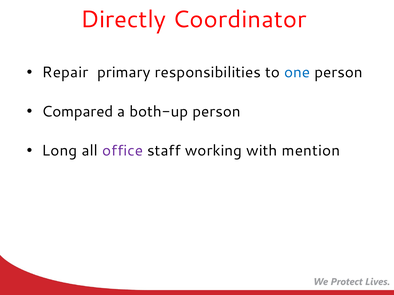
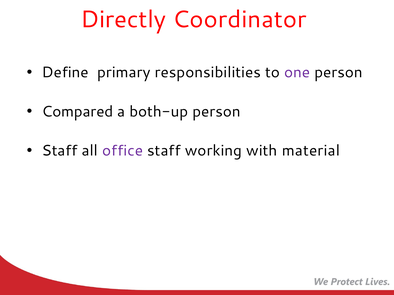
Repair: Repair -> Define (65, 73)
one colour: blue -> purple (297, 73)
Long: Long -> Staff (60, 151)
mention: mention -> material (311, 151)
